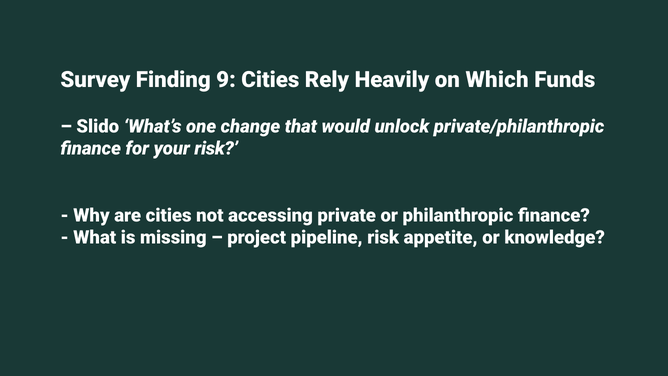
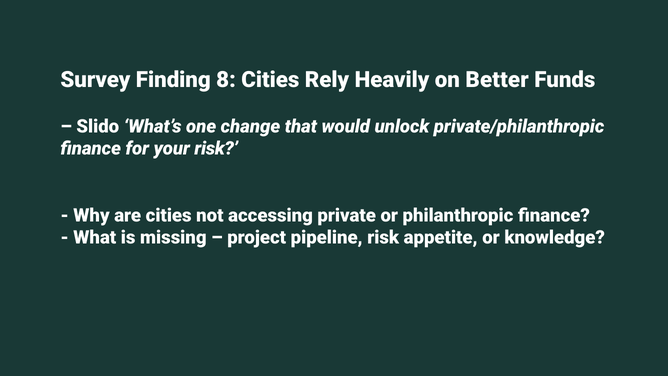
9: 9 -> 8 (226, 80)
Which: Which -> Better (497, 80)
